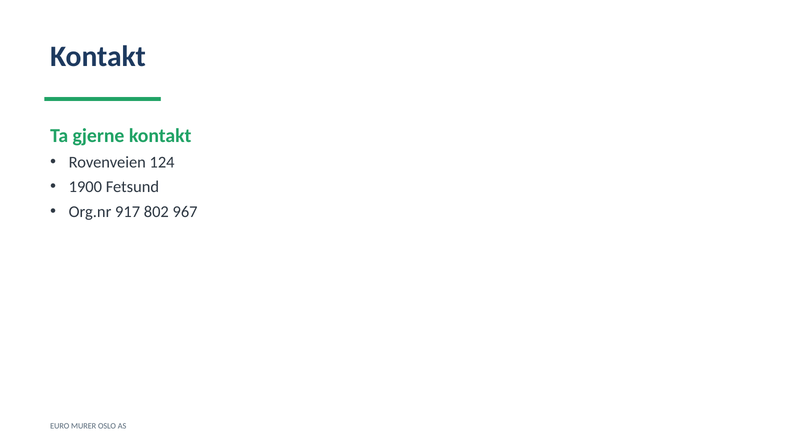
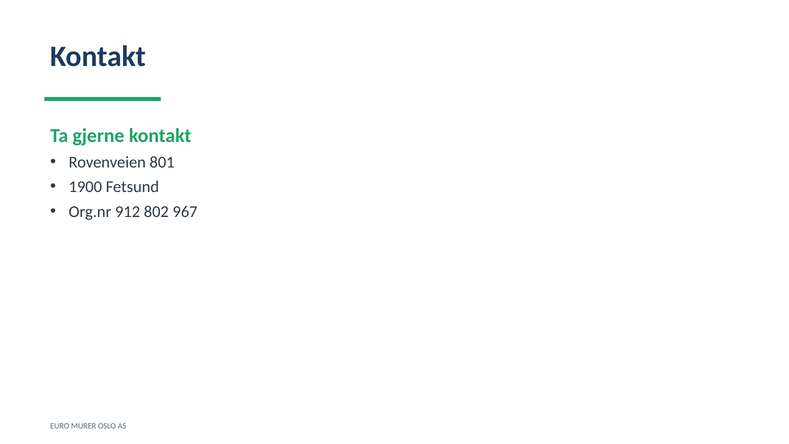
124: 124 -> 801 (162, 162)
917: 917 -> 912 (128, 212)
